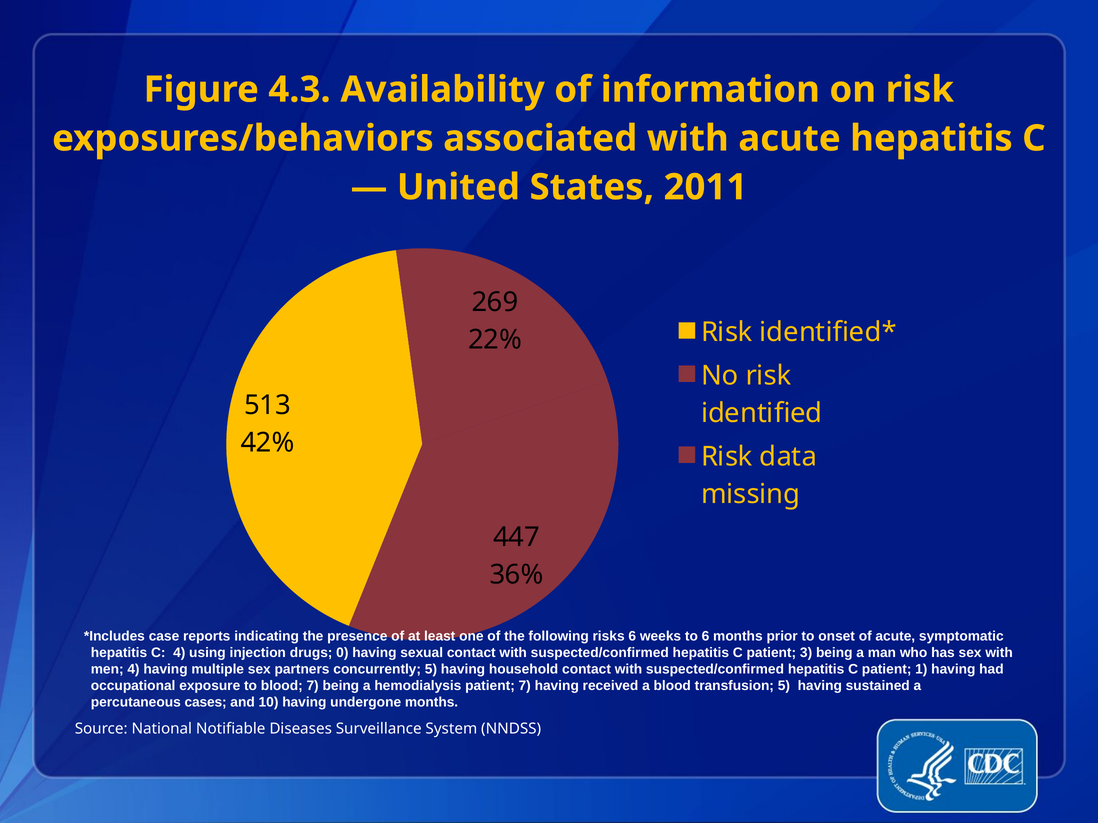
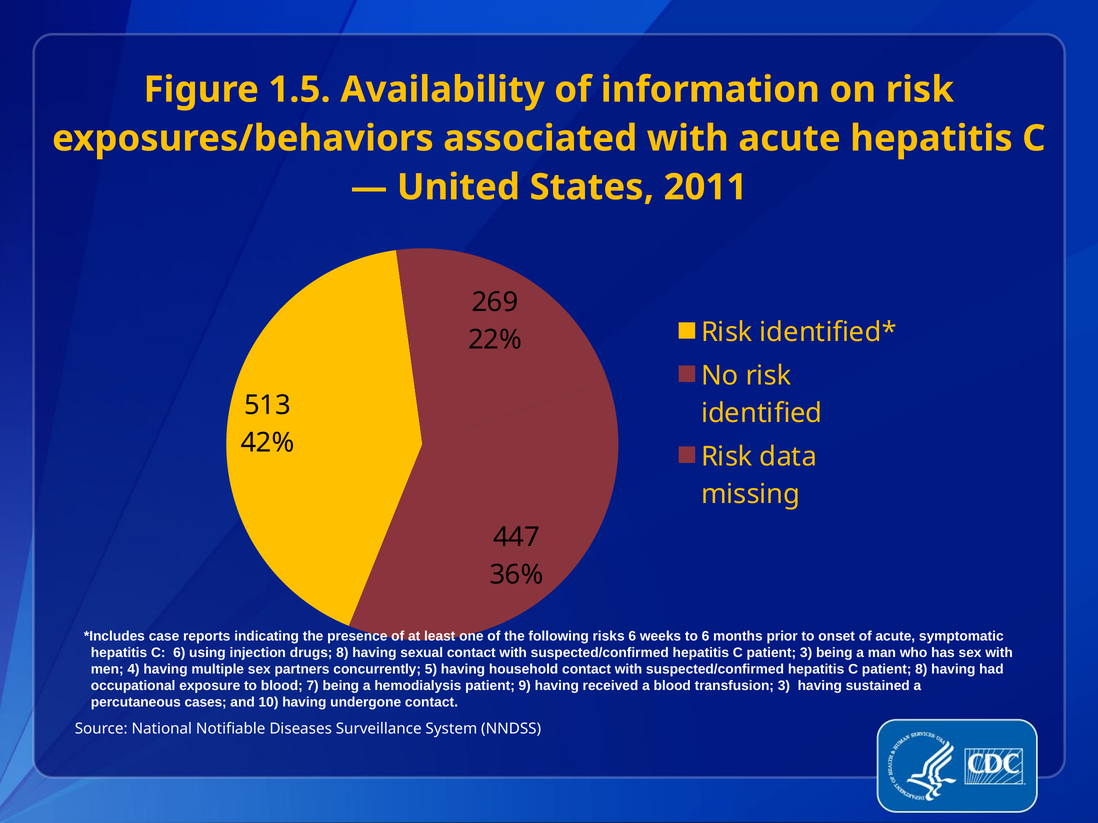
4.3: 4.3 -> 1.5 (300, 90)
C 4: 4 -> 6 (179, 653)
drugs 0: 0 -> 8 (342, 653)
patient 1: 1 -> 8 (921, 670)
patient 7: 7 -> 9 (525, 686)
transfusion 5: 5 -> 3 (784, 686)
undergone months: months -> contact (431, 703)
